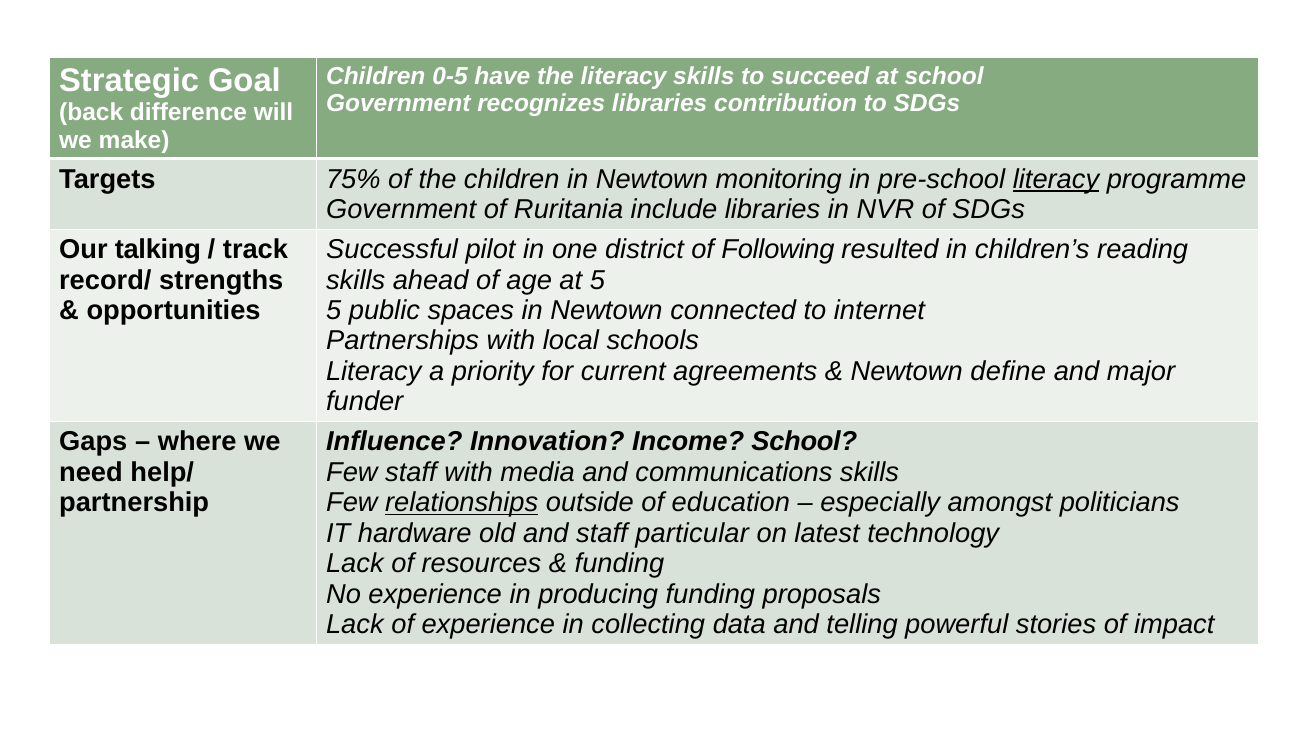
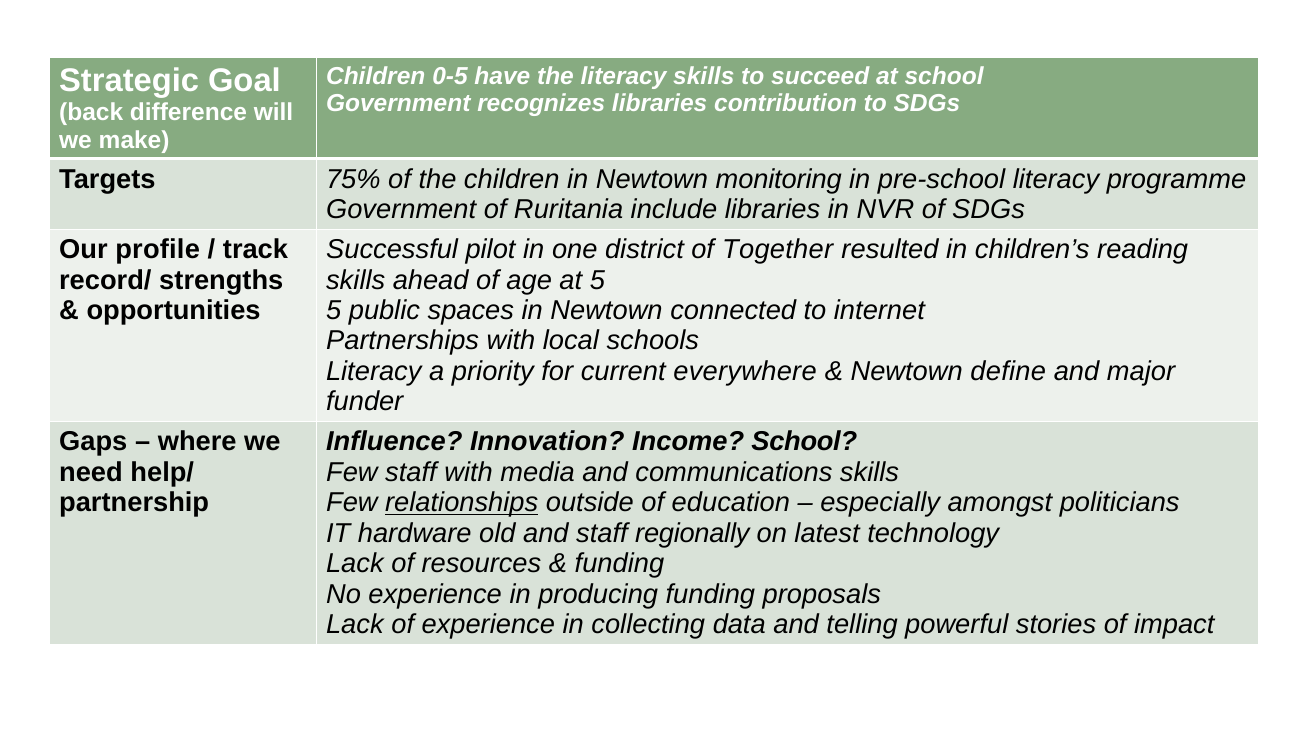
literacy underline: present -> none (1056, 179)
talking: talking -> profile (158, 250)
Following: Following -> Together (778, 250)
agreements: agreements -> everywhere (745, 371)
particular: particular -> regionally (692, 533)
